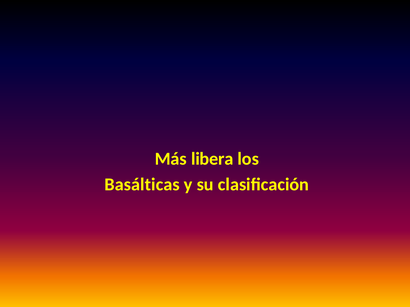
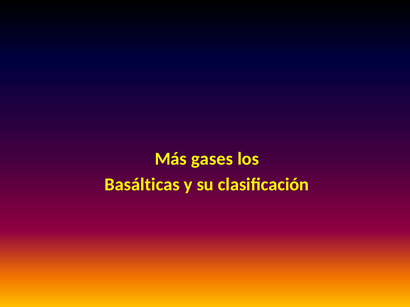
libera: libera -> gases (212, 159)
